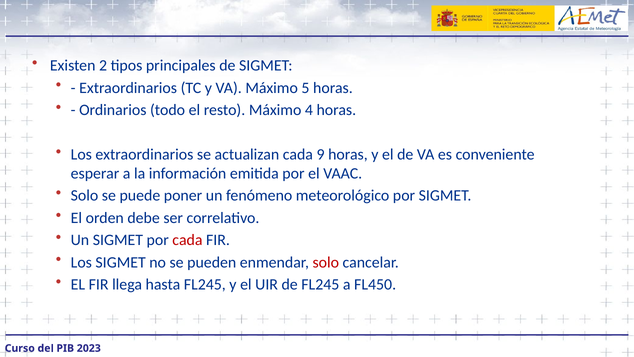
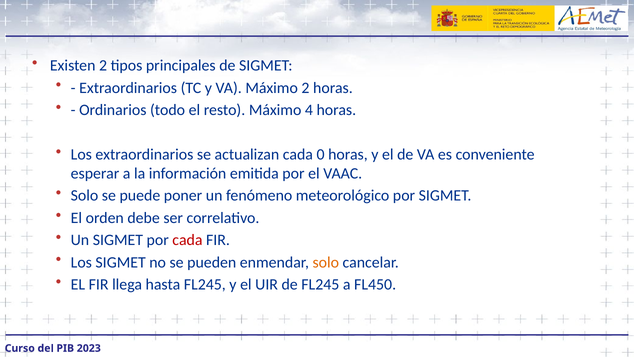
Máximo 5: 5 -> 2 (306, 88)
9: 9 -> 0 (321, 154)
solo colour: red -> orange (326, 262)
